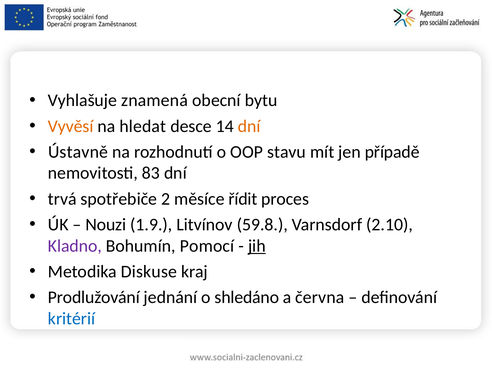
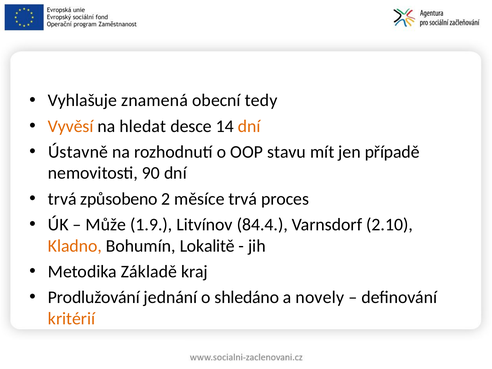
bytu: bytu -> tedy (261, 100)
83: 83 -> 90 (151, 173)
spotřebiče: spotřebiče -> způsobeno (119, 199)
měsíce řídit: řídit -> trvá (243, 199)
Nouzi: Nouzi -> Může (106, 225)
59.8: 59.8 -> 84.4 (262, 225)
Kladno colour: purple -> orange (75, 246)
Pomocí: Pomocí -> Lokalitě (207, 246)
jih underline: present -> none (257, 246)
Diskuse: Diskuse -> Základě (149, 271)
června: června -> novely (320, 297)
kritérií colour: blue -> orange (72, 318)
